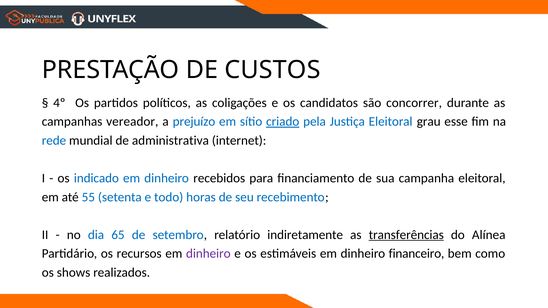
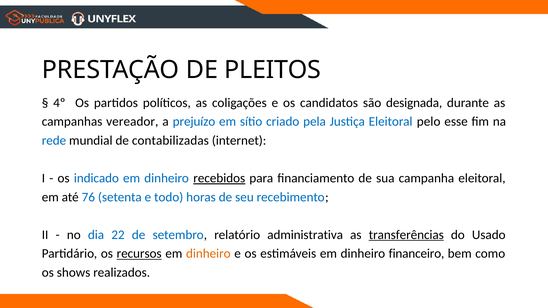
CUSTOS: CUSTOS -> PLEITOS (273, 70)
concorrer: concorrer -> designada (414, 103)
criado underline: present -> none (283, 122)
grau: grau -> pelo (429, 122)
administrativa: administrativa -> contabilizadas (170, 141)
recebidos underline: none -> present (219, 178)
55: 55 -> 76 (88, 197)
65: 65 -> 22 (118, 235)
indiretamente: indiretamente -> administrativa (305, 235)
Alínea: Alínea -> Usado (489, 235)
recursos underline: none -> present (139, 254)
dinheiro colour: purple -> orange (208, 254)
